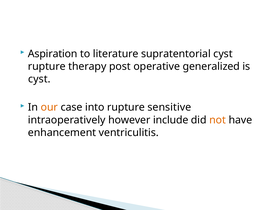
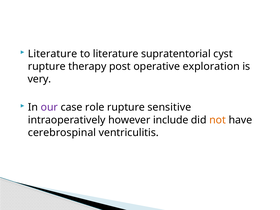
Aspiration: Aspiration -> Literature (53, 54)
generalized: generalized -> exploration (211, 66)
cyst: cyst -> very (39, 79)
our colour: orange -> purple (49, 107)
into: into -> role (95, 107)
enhancement: enhancement -> cerebrospinal (62, 133)
